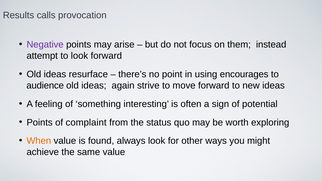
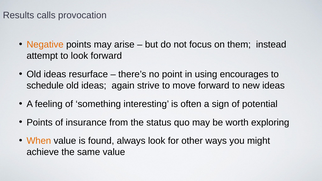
Negative colour: purple -> orange (45, 45)
audience: audience -> schedule (45, 86)
complaint: complaint -> insurance (86, 123)
